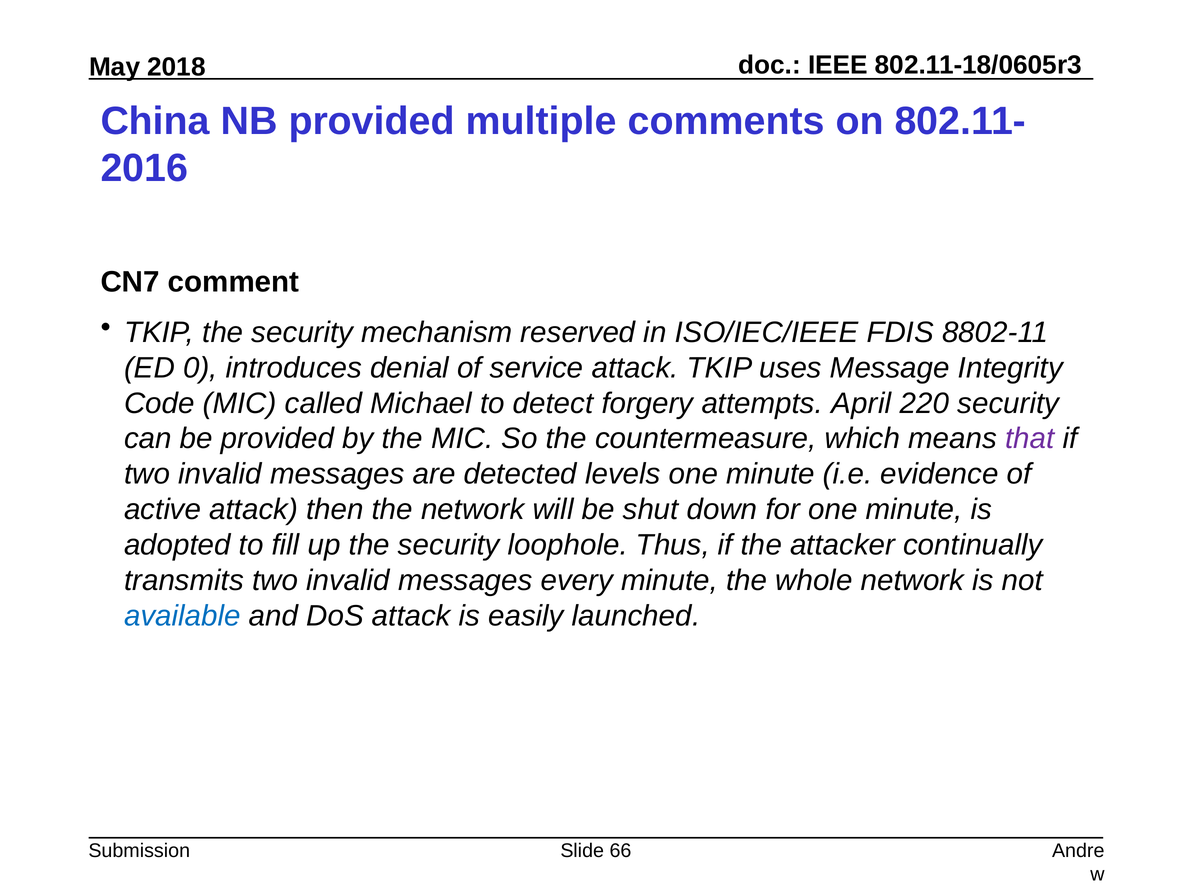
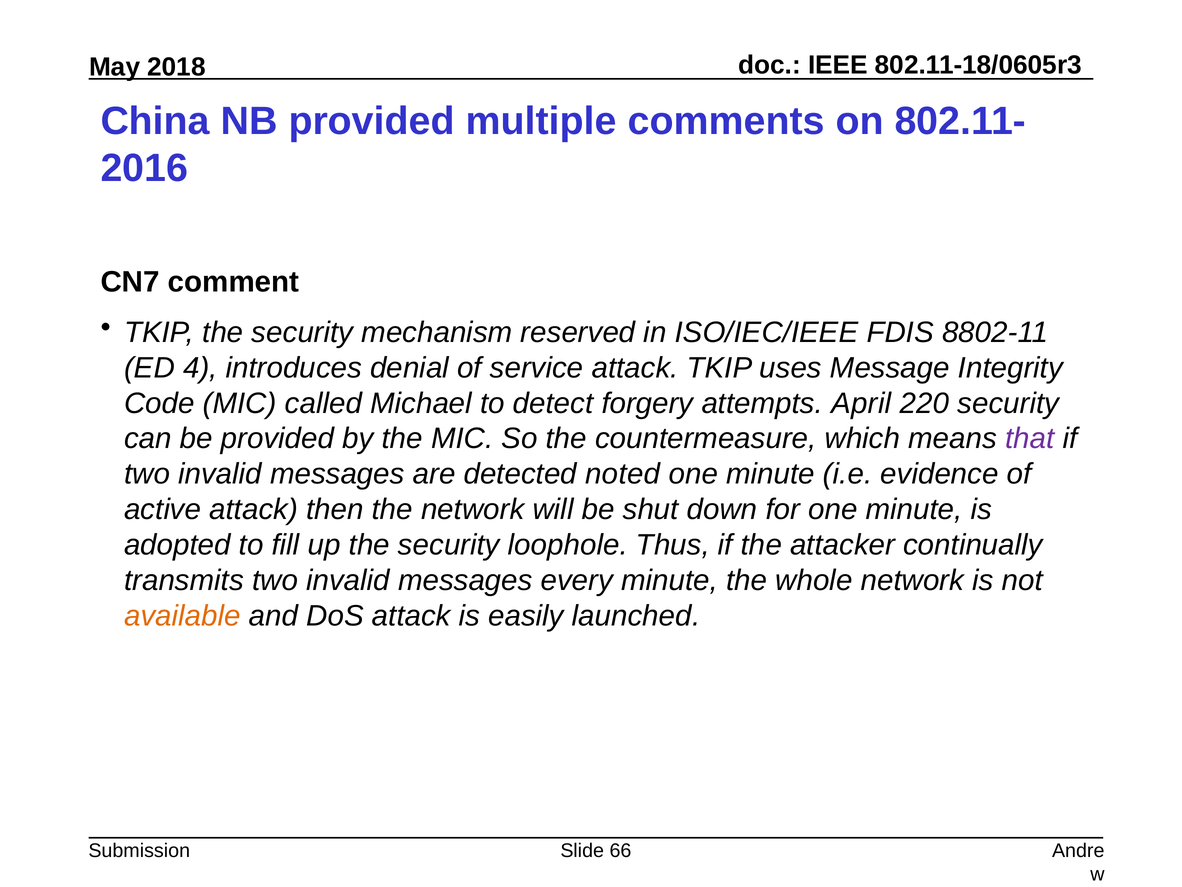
0: 0 -> 4 (200, 368)
levels: levels -> noted (623, 474)
available colour: blue -> orange (182, 616)
